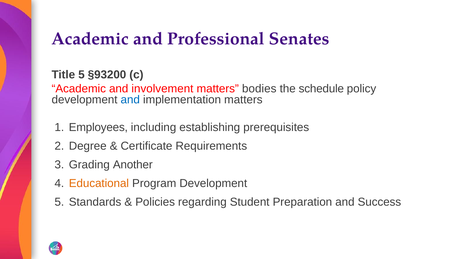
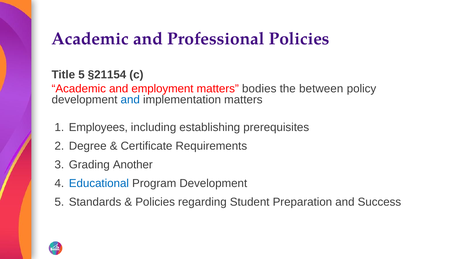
Professional Senates: Senates -> Policies (299, 39)
§93200: §93200 -> §21154 (107, 75)
involvement: involvement -> employment (162, 89)
schedule: schedule -> between (321, 89)
Educational colour: orange -> blue (99, 183)
